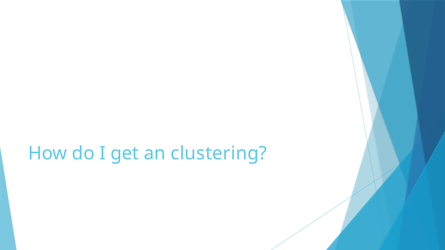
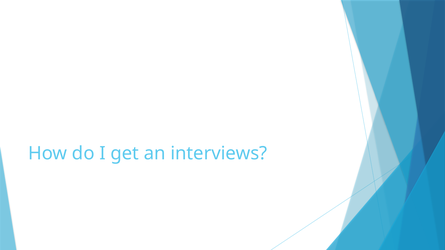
clustering: clustering -> interviews (219, 154)
